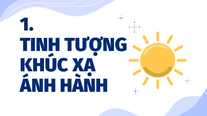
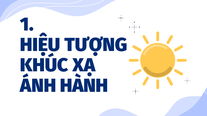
TINH: TINH -> HIỆU (40, 45)
